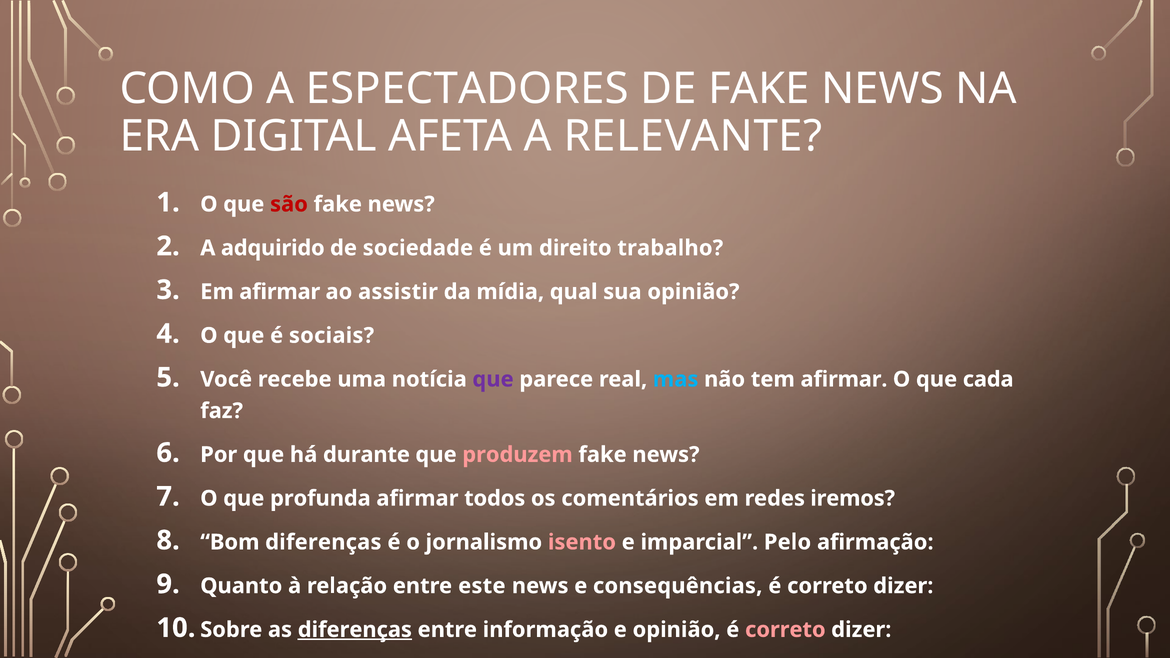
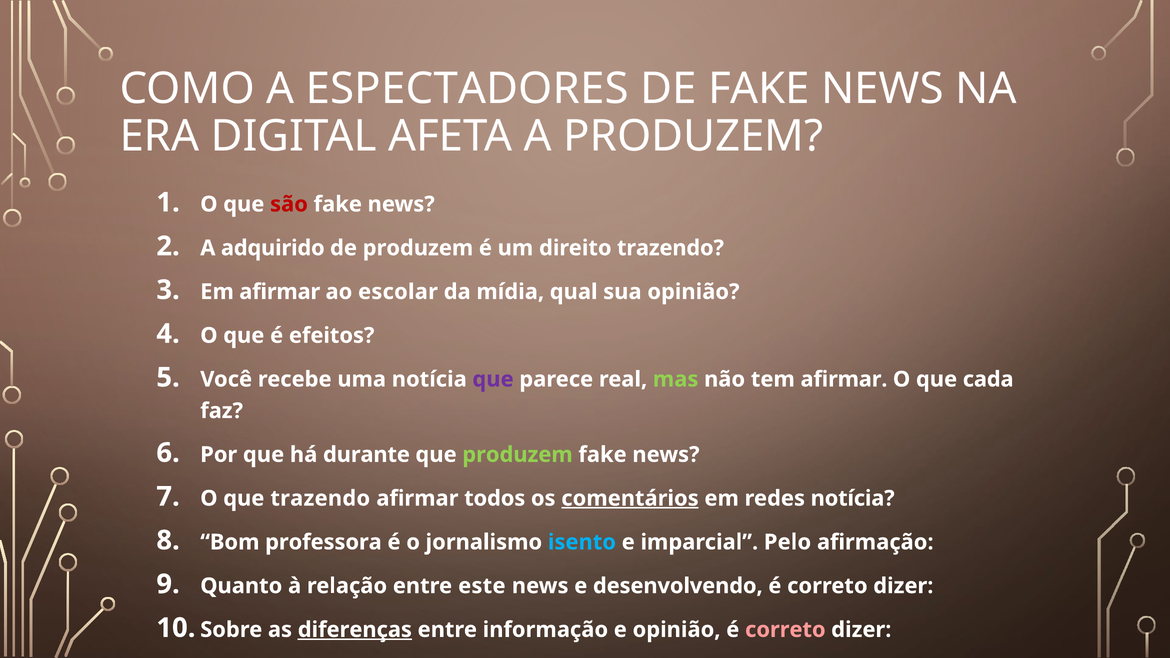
A RELEVANTE: RELEVANTE -> PRODUZEM (693, 136)
de sociedade: sociedade -> produzem (418, 248)
direito trabalho: trabalho -> trazendo (670, 248)
assistir: assistir -> escolar (398, 292)
sociais: sociais -> efeitos (332, 336)
mas colour: light blue -> light green (676, 379)
produzem colour: pink -> light green (517, 455)
que profunda: profunda -> trazendo (320, 498)
comentários underline: none -> present (630, 498)
redes iremos: iremos -> notícia (853, 498)
Bom diferenças: diferenças -> professora (323, 542)
isento colour: pink -> light blue (582, 542)
consequências: consequências -> desenvolvendo (678, 586)
